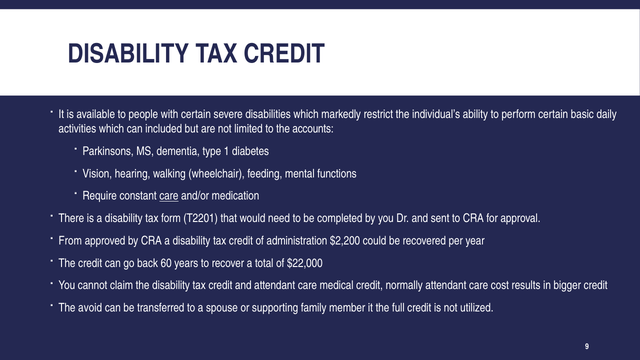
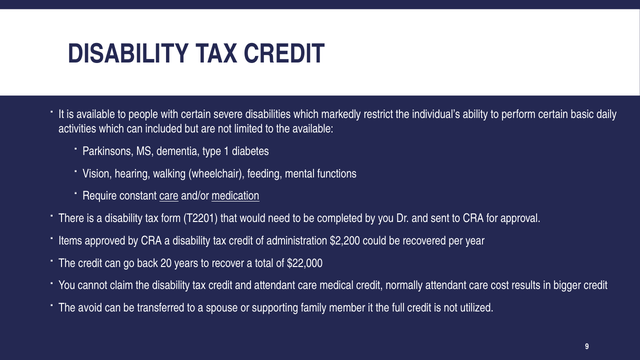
the accounts: accounts -> available (313, 129)
medication underline: none -> present (236, 196)
From: From -> Items (70, 241)
60: 60 -> 20 (166, 263)
